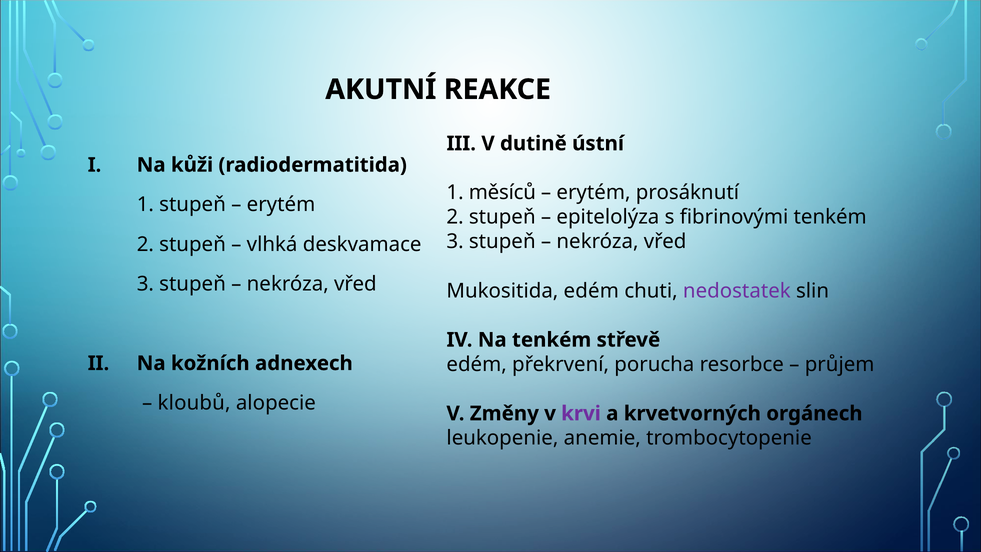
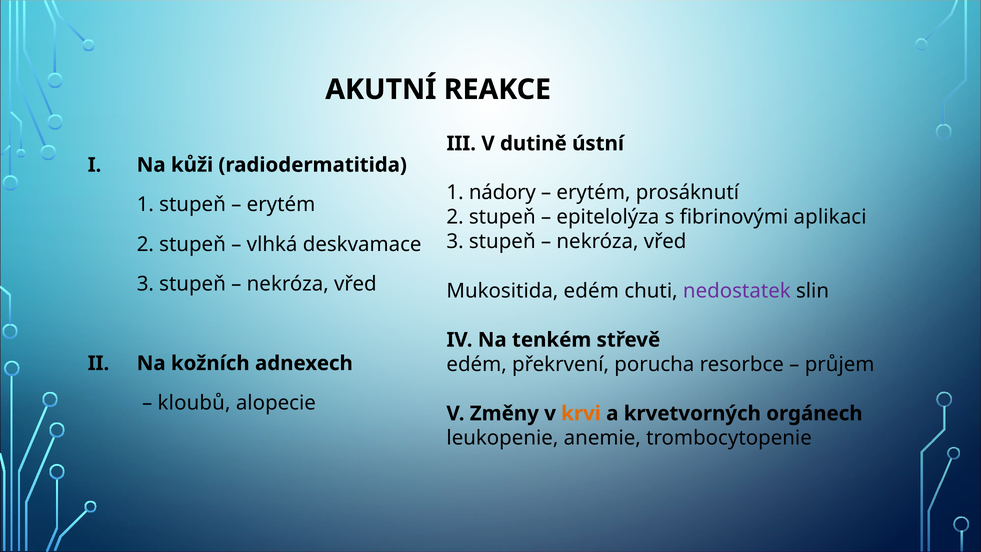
měsíců: měsíců -> nádory (502, 193)
fibrinovými tenkém: tenkém -> aplikaci (830, 217)
krvi colour: purple -> orange (581, 413)
